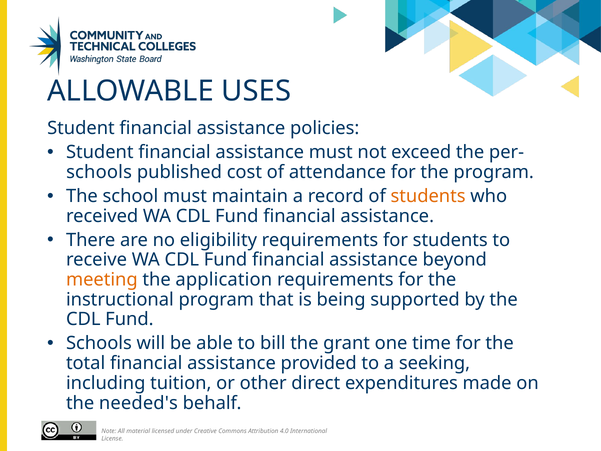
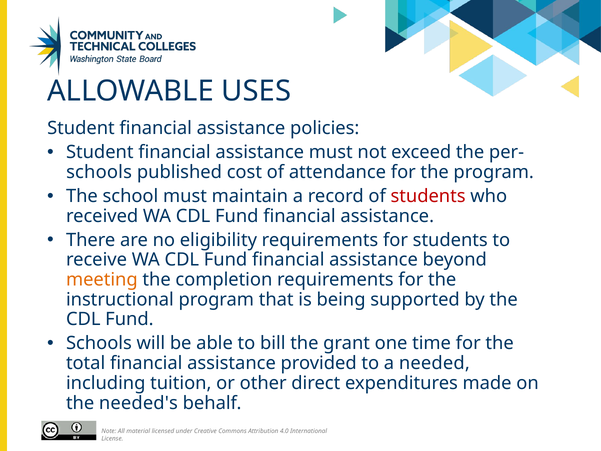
students colour: orange -> red (428, 196)
application: application -> completion (224, 280)
seeking: seeking -> needed (434, 363)
